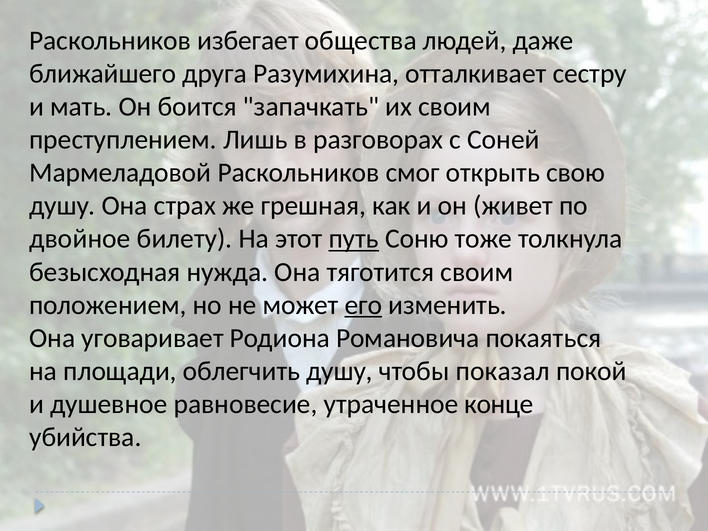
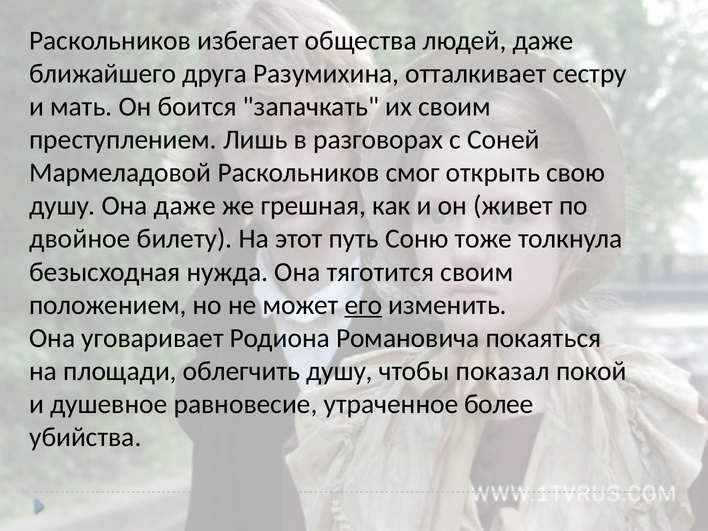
Она страх: страх -> даже (185, 206)
путь underline: present -> none (354, 239)
конце: конце -> более (499, 404)
